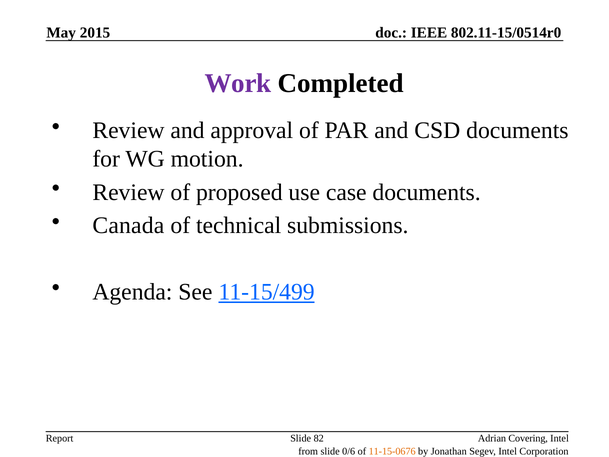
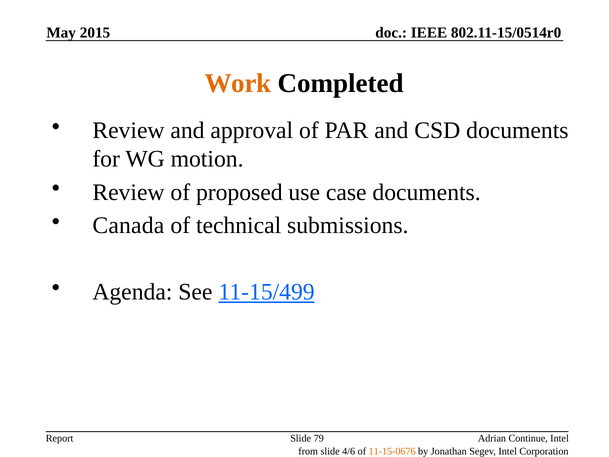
Work colour: purple -> orange (238, 83)
82: 82 -> 79 (319, 438)
Covering: Covering -> Continue (528, 438)
0/6: 0/6 -> 4/6 (349, 451)
